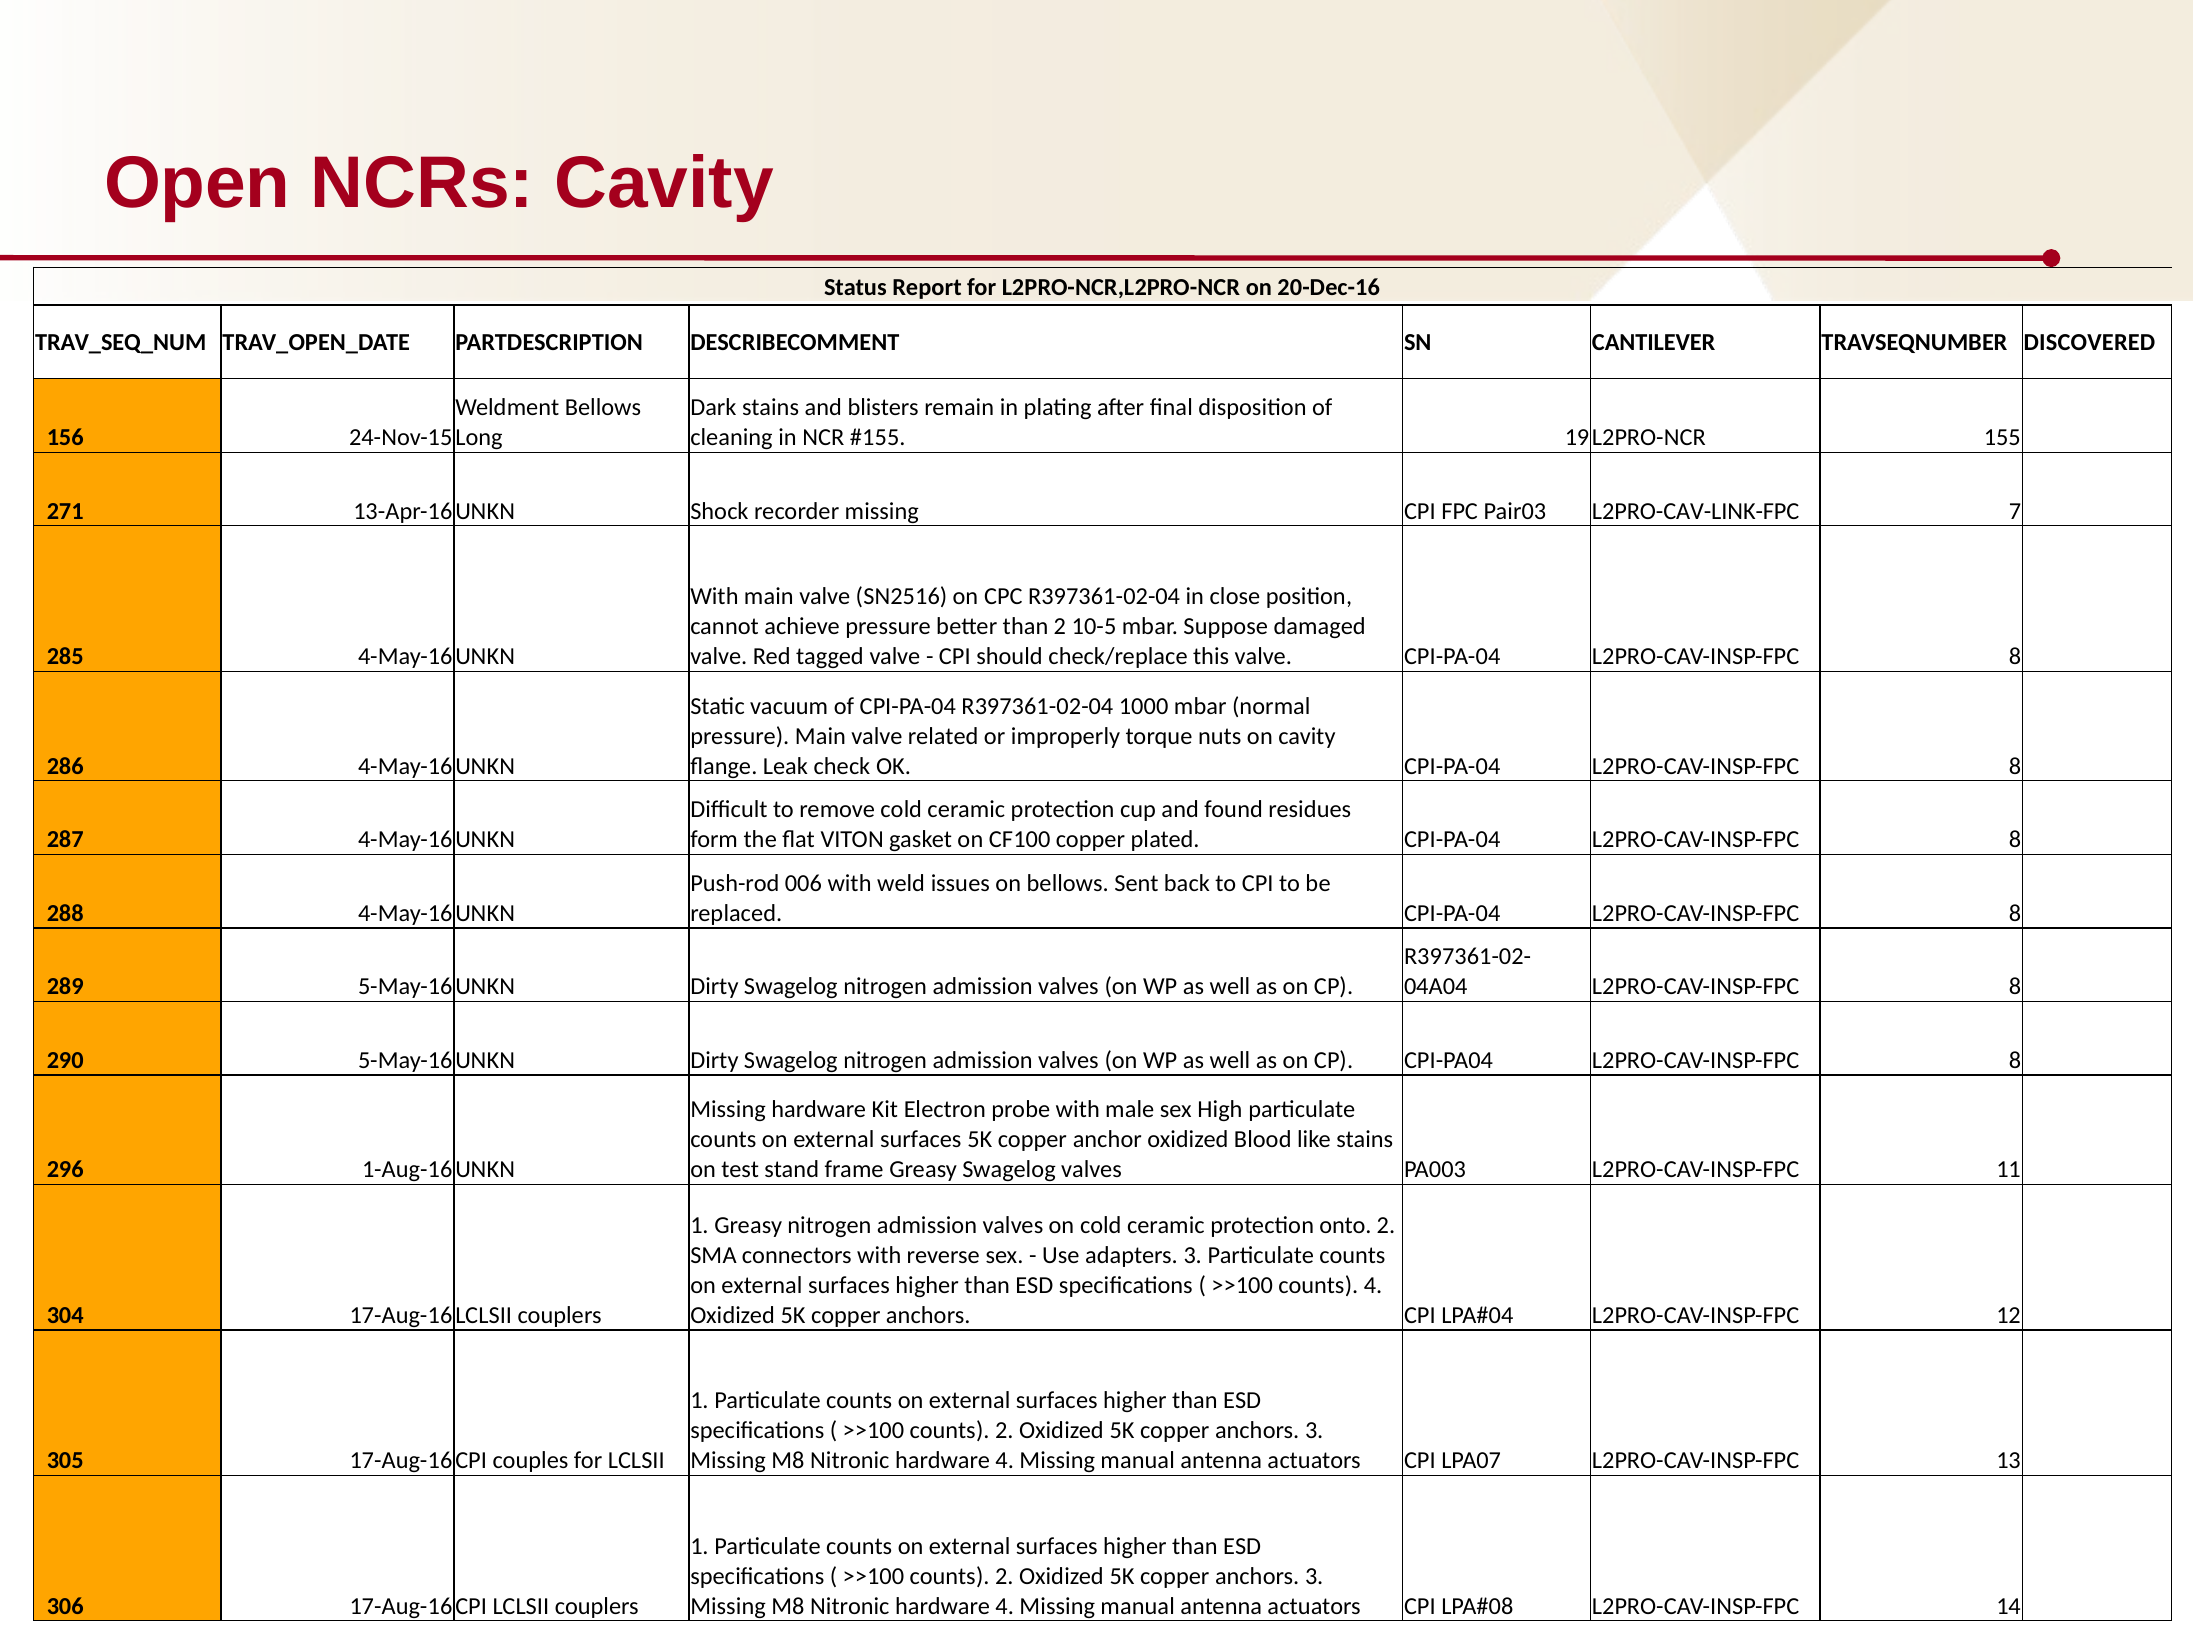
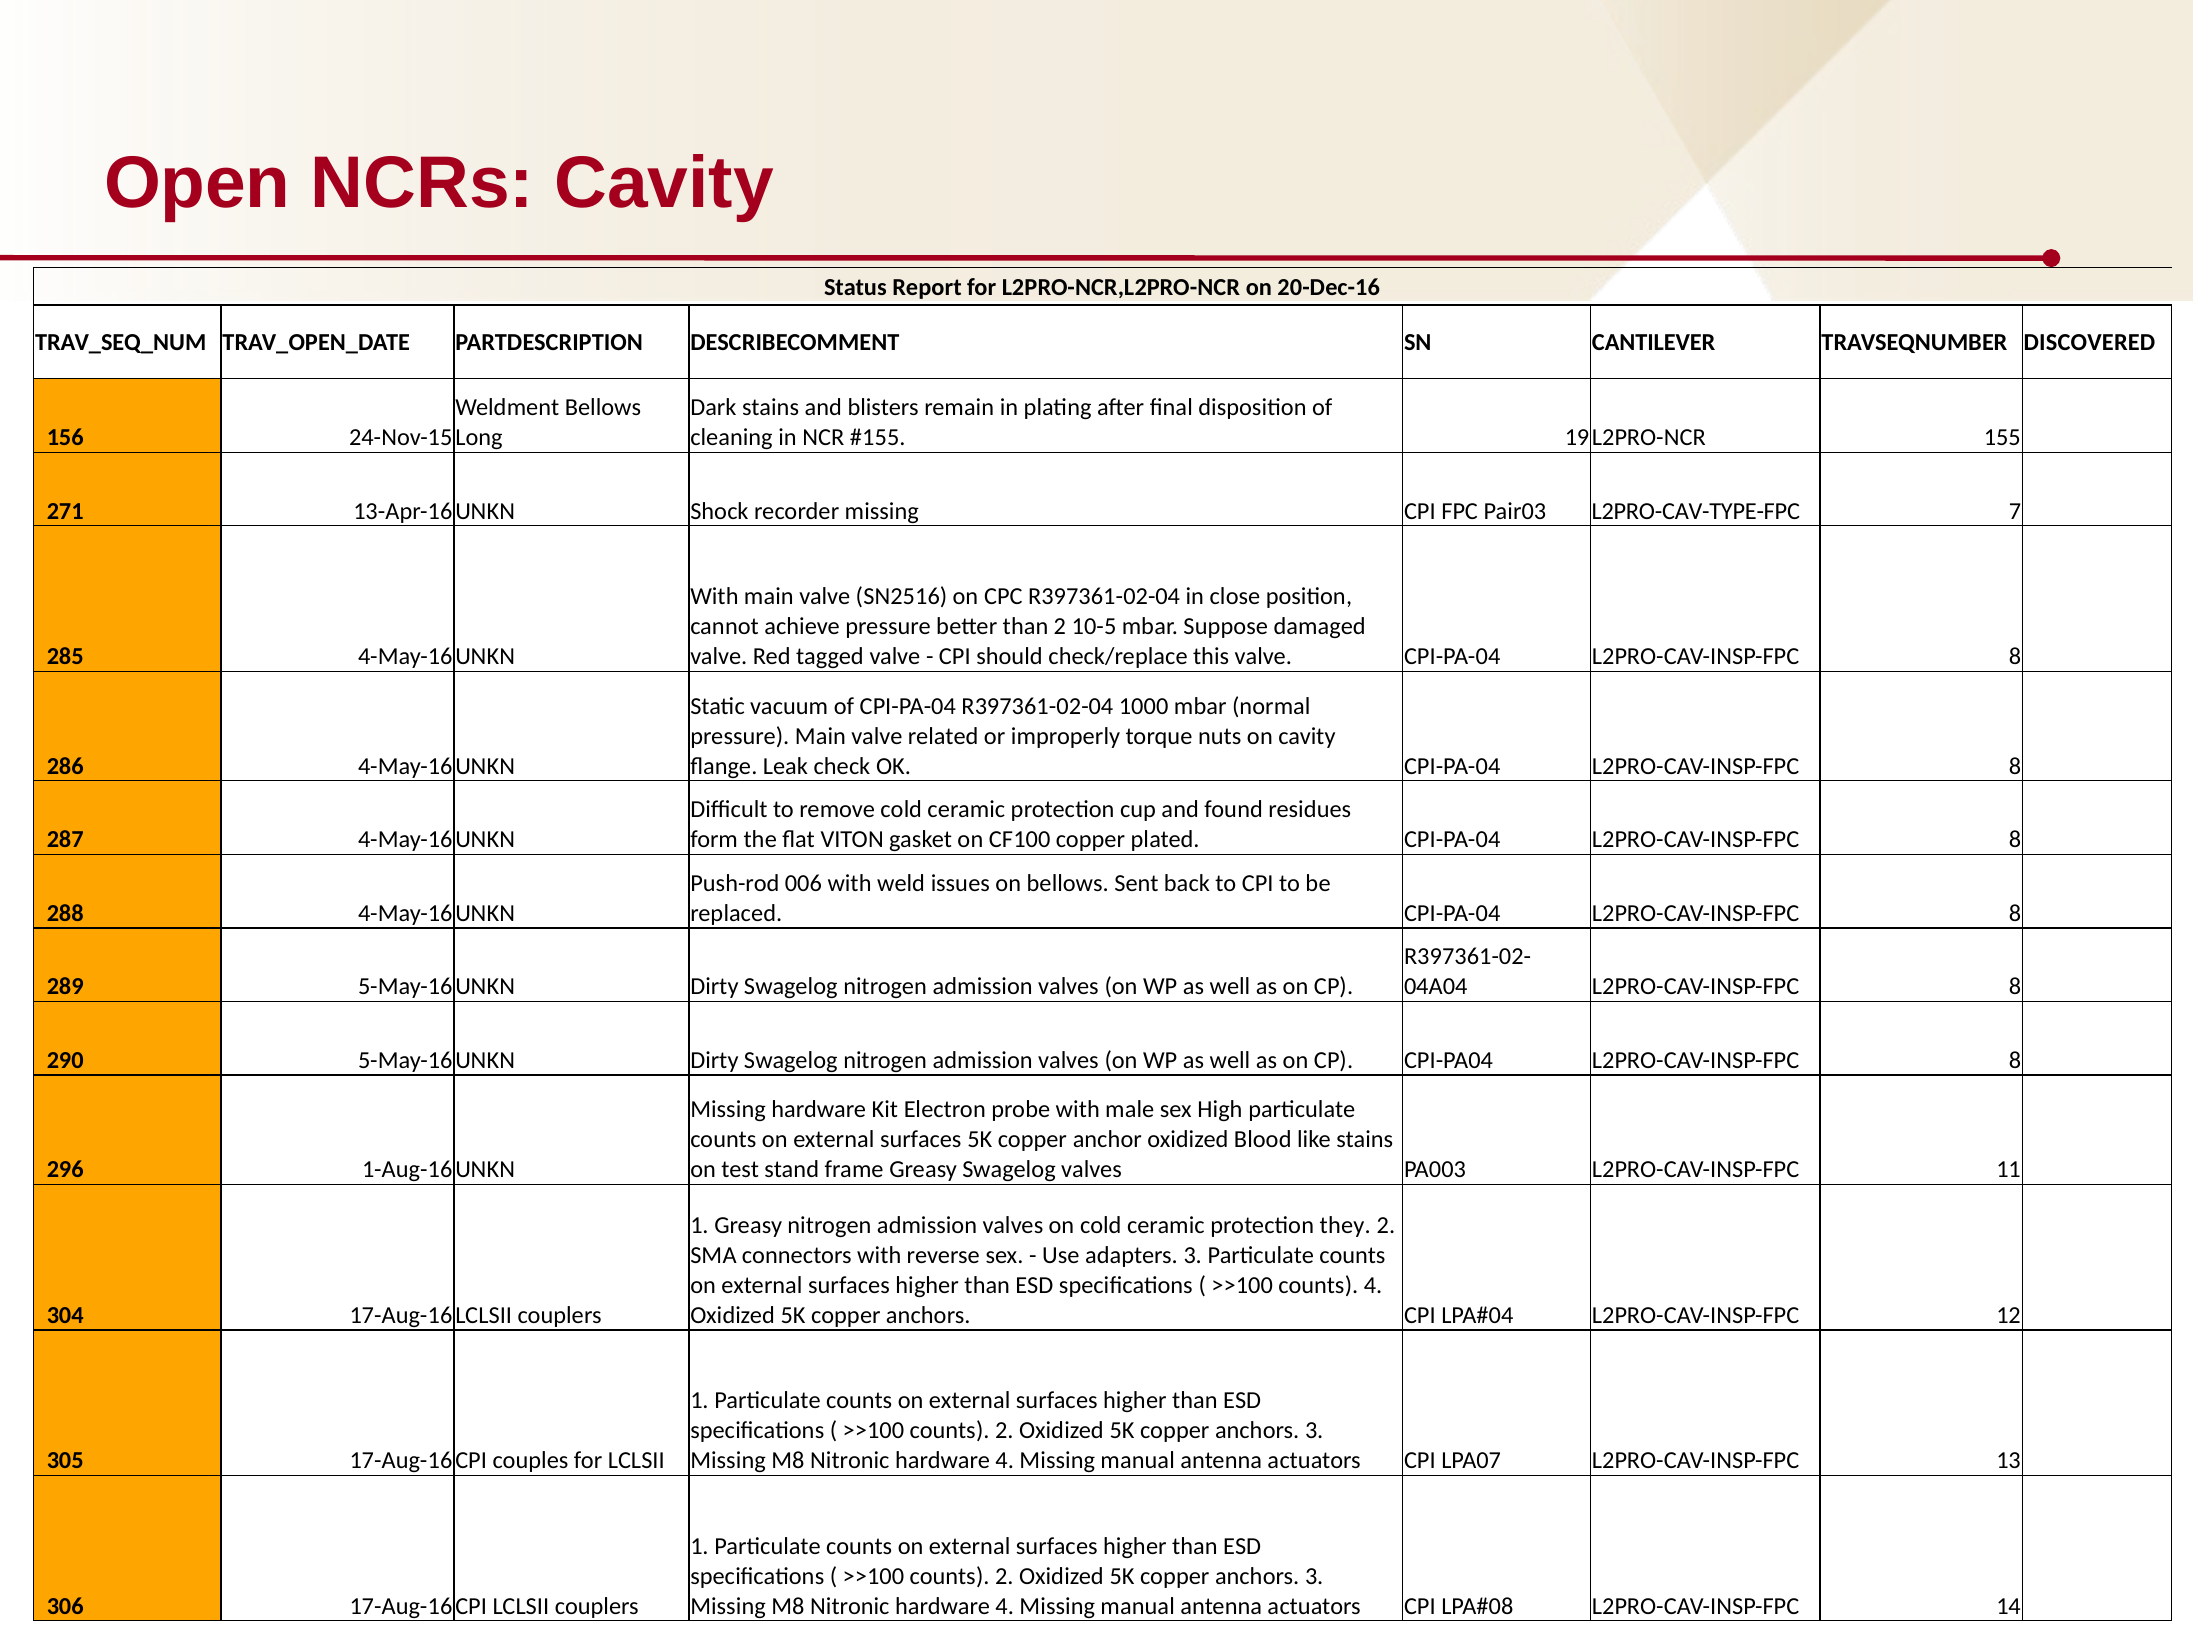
L2PRO-CAV-LINK-FPC: L2PRO-CAV-LINK-FPC -> L2PRO-CAV-TYPE-FPC (1696, 511)
onto: onto -> they (1345, 1225)
